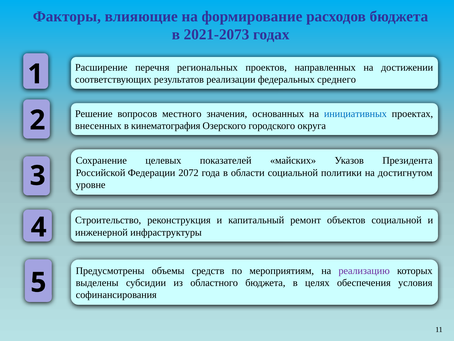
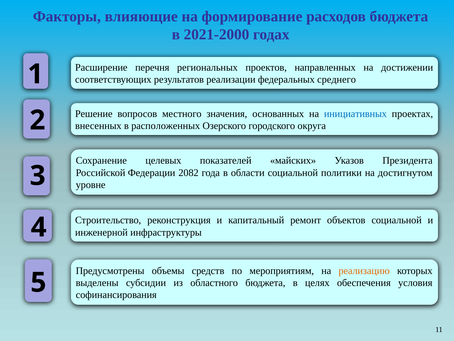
2021-2073: 2021-2073 -> 2021-2000 (216, 35)
кинематография: кинематография -> расположенных (166, 126)
2072: 2072 -> 2082 (189, 172)
реализацию colour: purple -> orange (364, 270)
